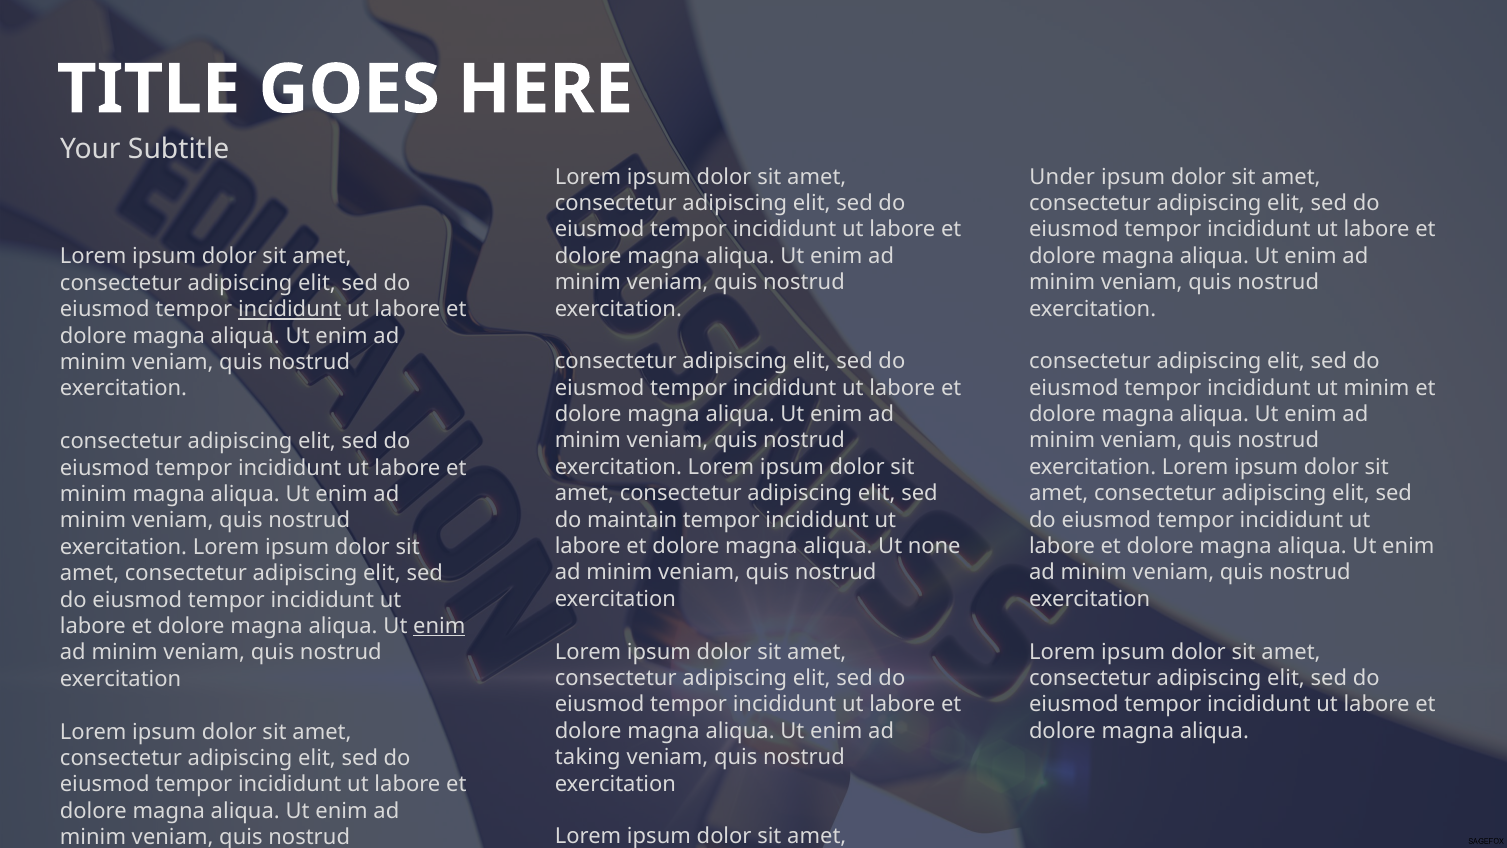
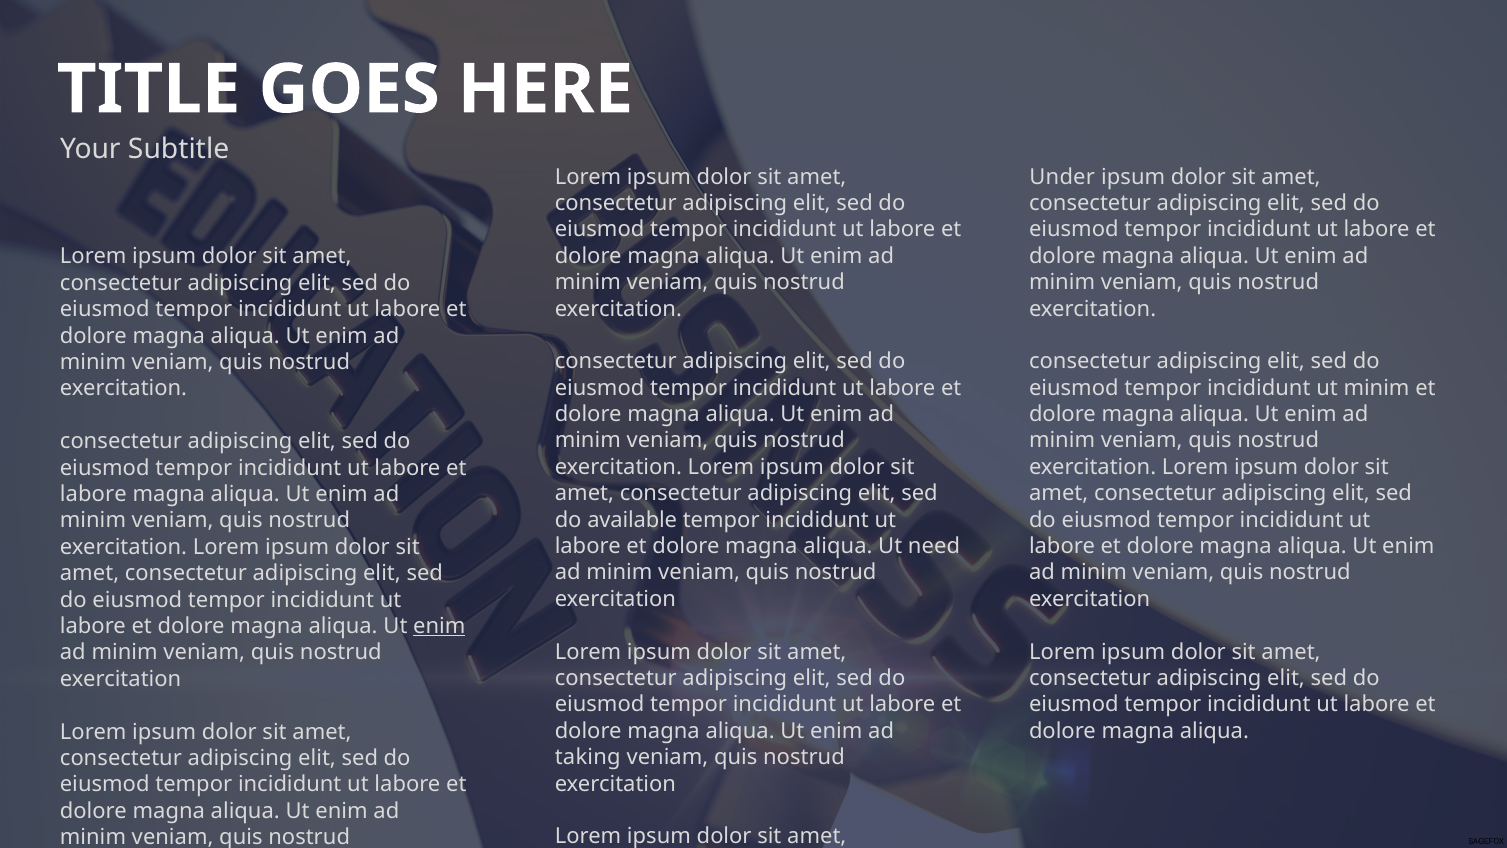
incididunt underline: present -> none (290, 309)
minim: minim -> labore (93, 494)
maintain: maintain -> available (632, 520)
none: none -> need (934, 546)
